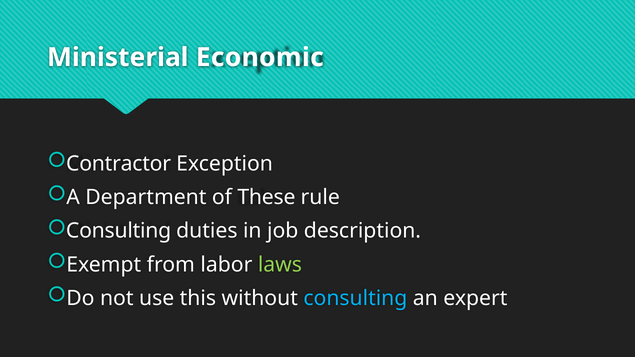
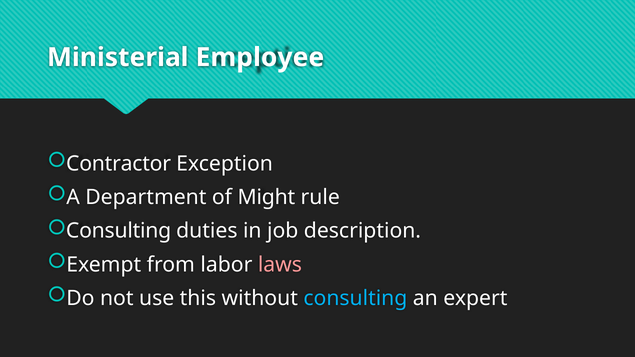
Economic: Economic -> Employee (260, 57)
These: These -> Might (266, 197)
laws colour: light green -> pink (280, 265)
